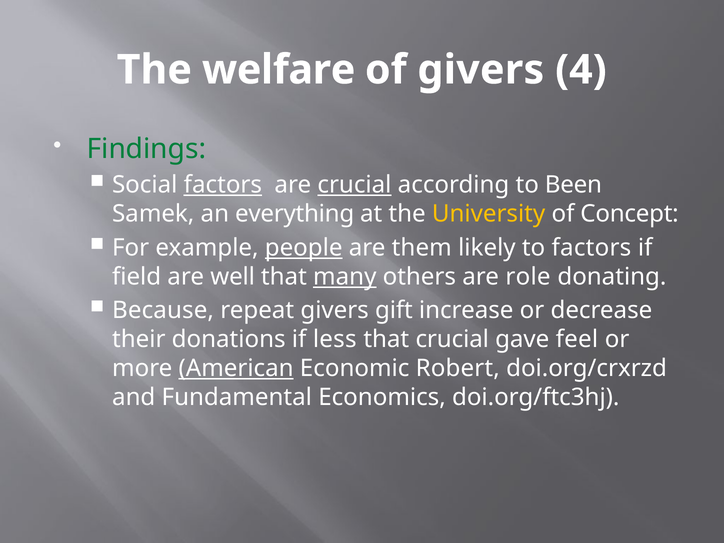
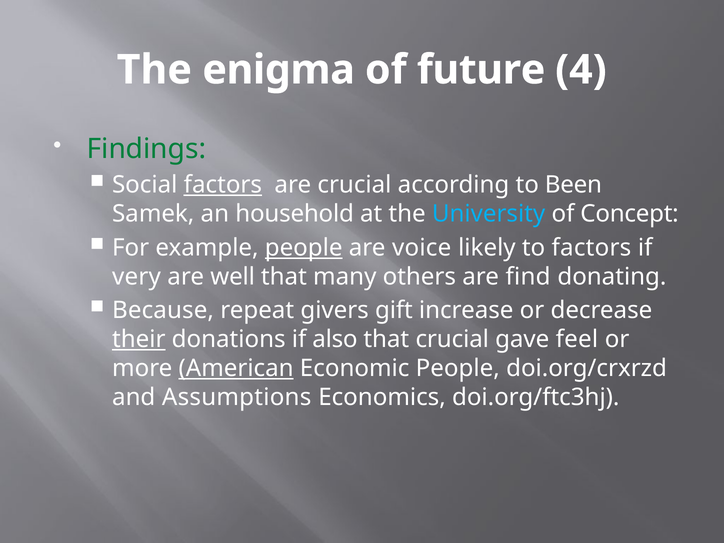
welfare: welfare -> enigma (279, 70)
of givers: givers -> future (481, 70)
crucial underline: present -> none (354, 185)
everything: everything -> household (295, 214)
University colour: yellow -> light blue (489, 214)
them: them -> voice (422, 248)
field: field -> very (136, 277)
many underline: present -> none (345, 277)
role: role -> find (528, 277)
their underline: none -> present (139, 339)
less: less -> also (335, 339)
Economic Robert: Robert -> People (458, 368)
Fundamental: Fundamental -> Assumptions (237, 397)
